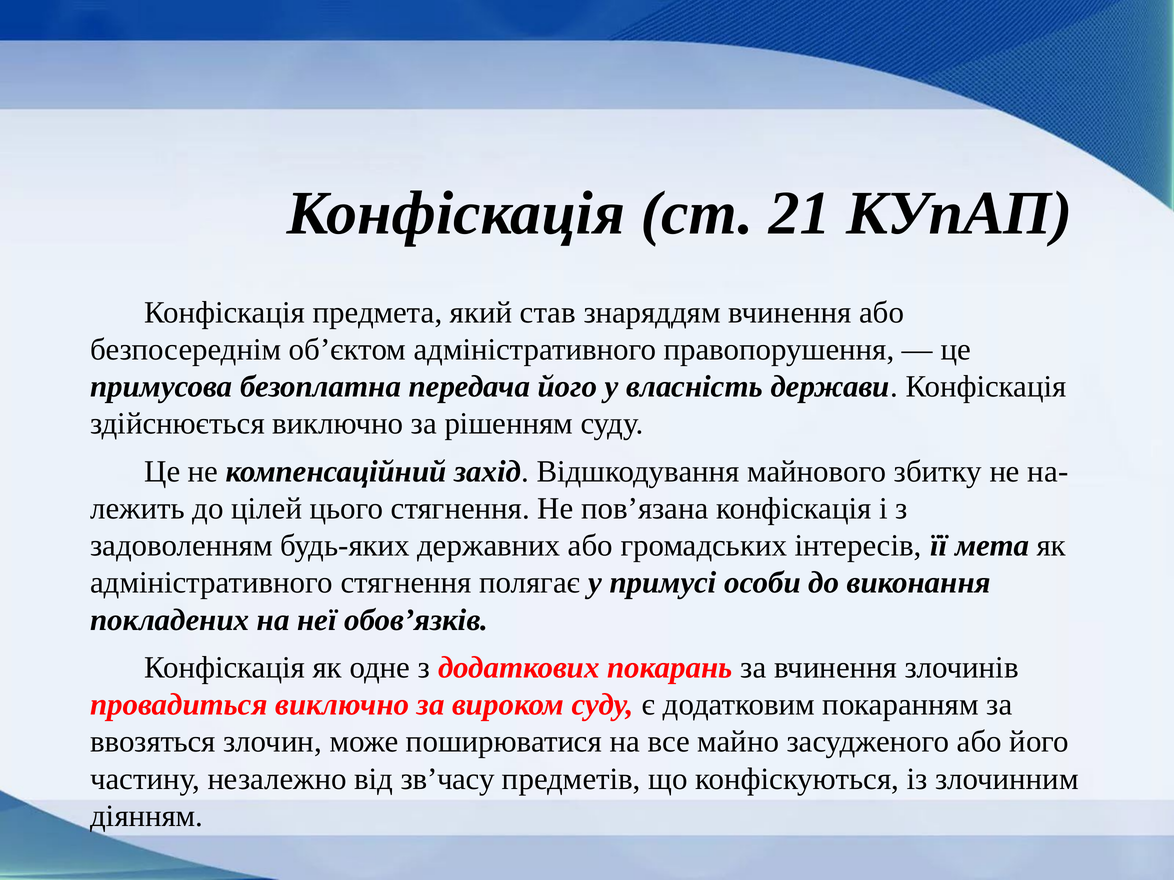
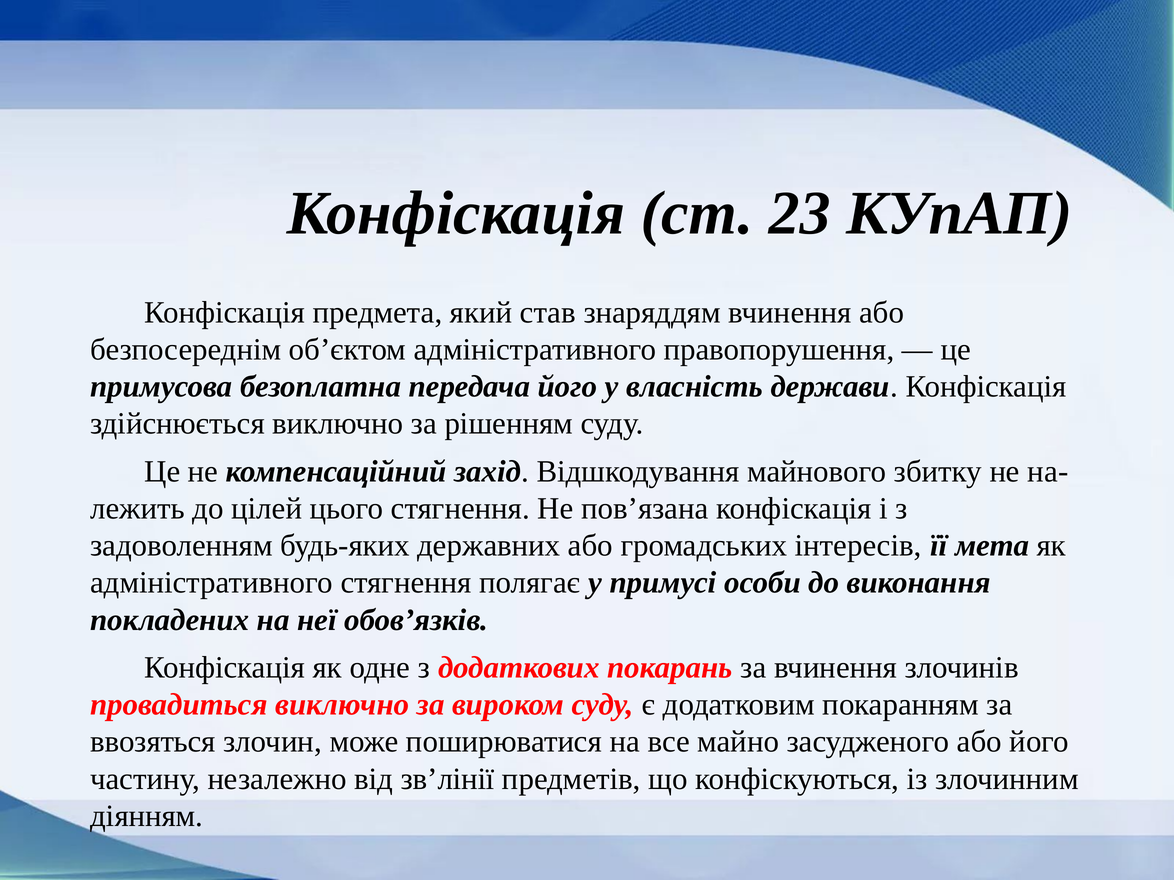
21: 21 -> 23 (800, 213)
зв’часу: зв’часу -> зв’лінії (448, 779)
